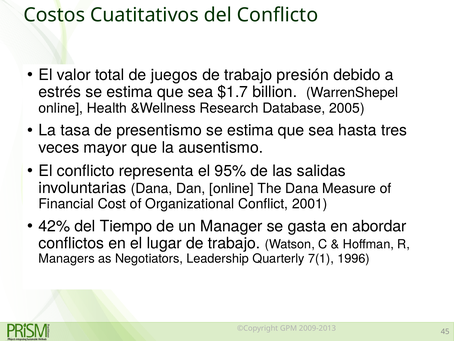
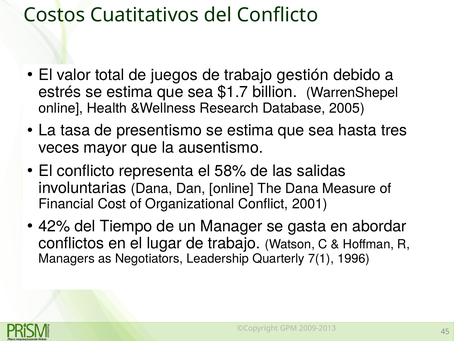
presión: presión -> gestión (303, 75)
95%: 95% -> 58% (230, 171)
